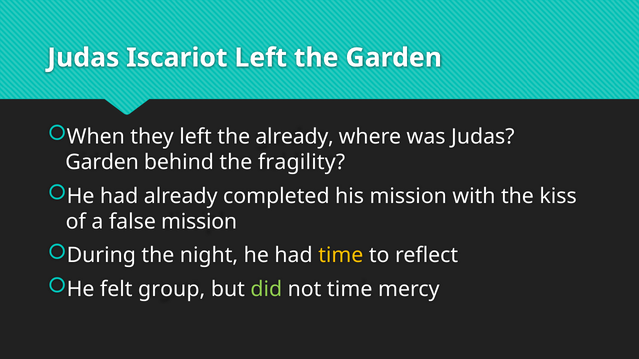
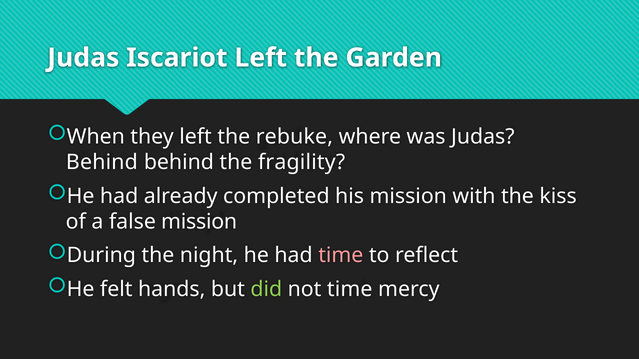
the already: already -> rebuke (294, 137)
Garden: Garden -> Behind (102, 162)
time colour: yellow -> pink (341, 256)
group: group -> hands (172, 290)
